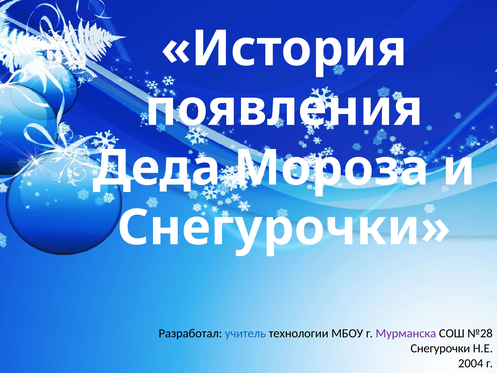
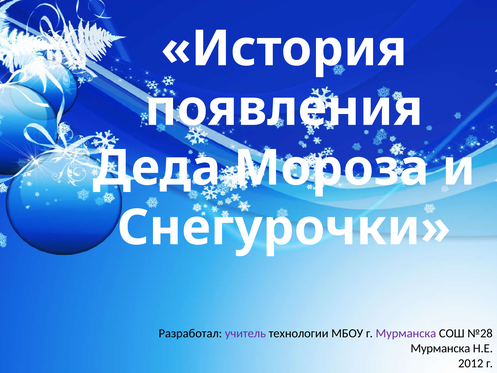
учитель colour: blue -> purple (245, 333)
Снегурочки: Снегурочки -> Мурманска (440, 348)
2004: 2004 -> 2012 (471, 363)
